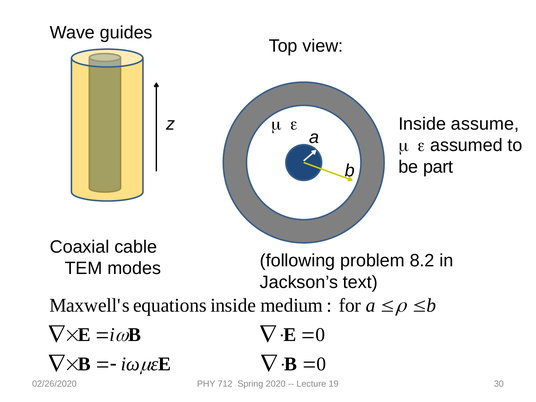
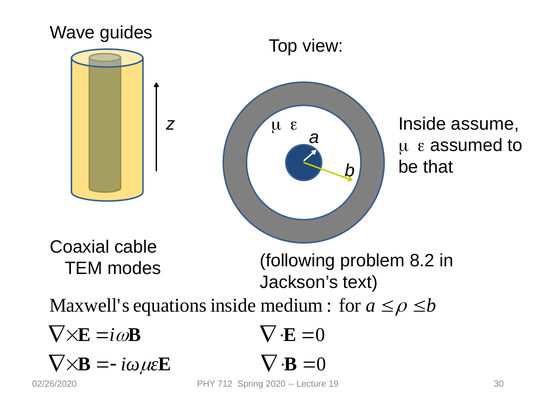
part: part -> that (438, 167)
